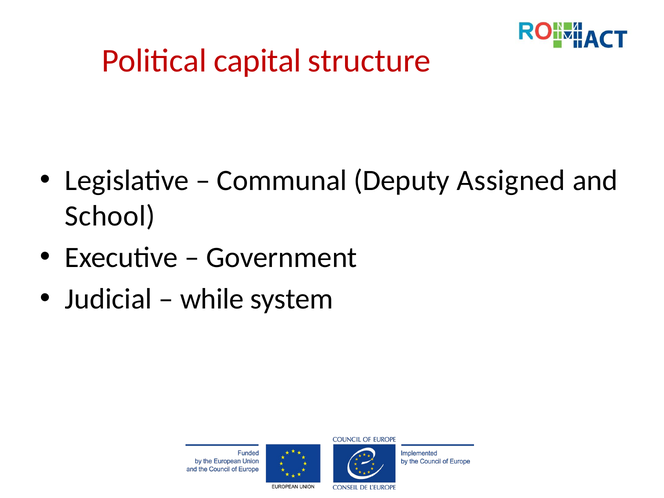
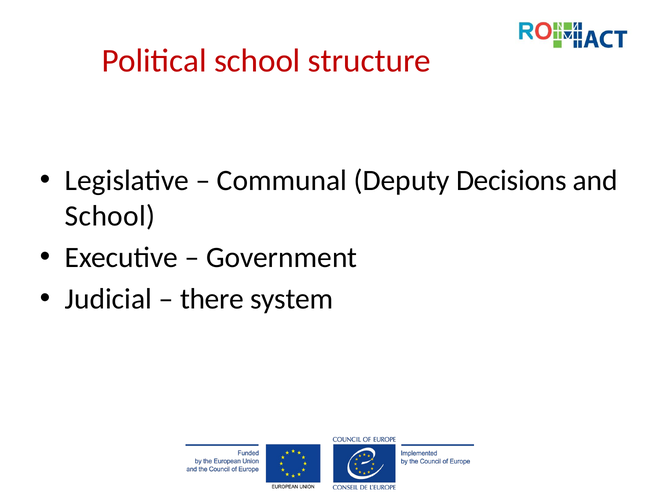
Political capital: capital -> school (257, 61)
Assigned: Assigned -> Decisions (511, 181)
while: while -> there (212, 299)
